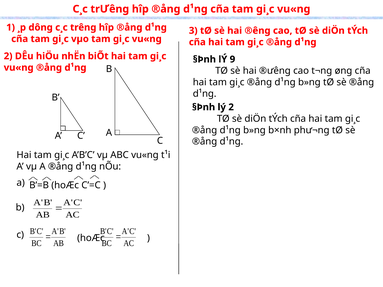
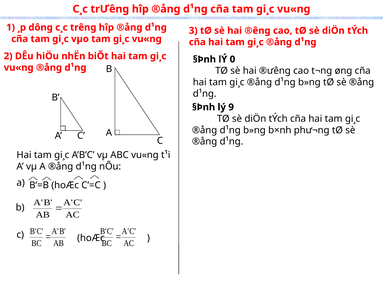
9: 9 -> 0 (232, 59)
lý 2: 2 -> 9 (231, 107)
